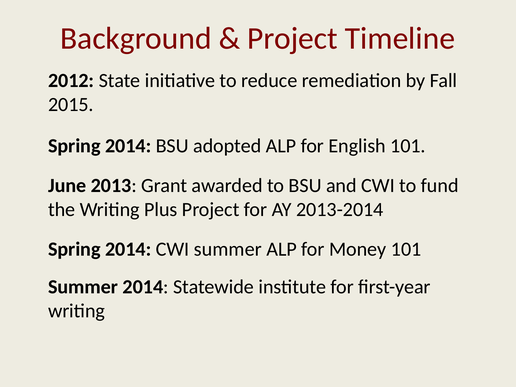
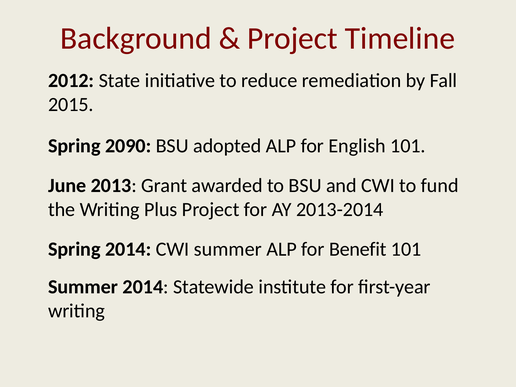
2014: 2014 -> 2090 (128, 146)
Money: Money -> Benefit (358, 249)
